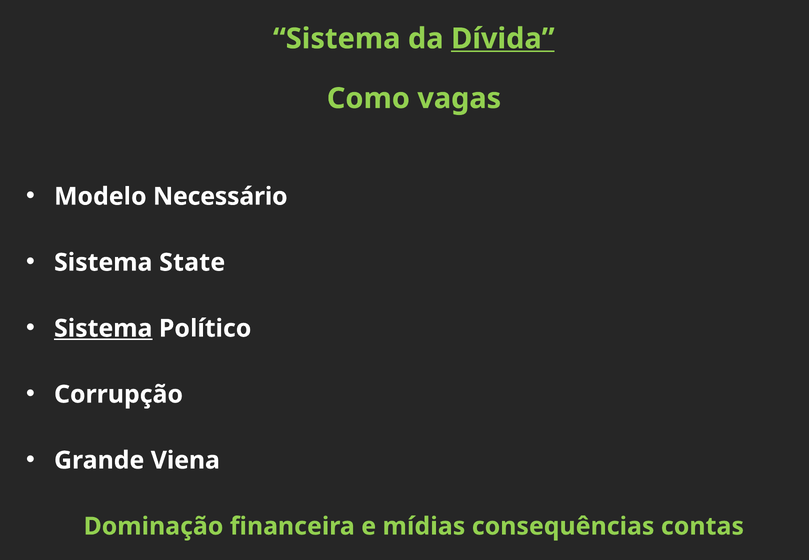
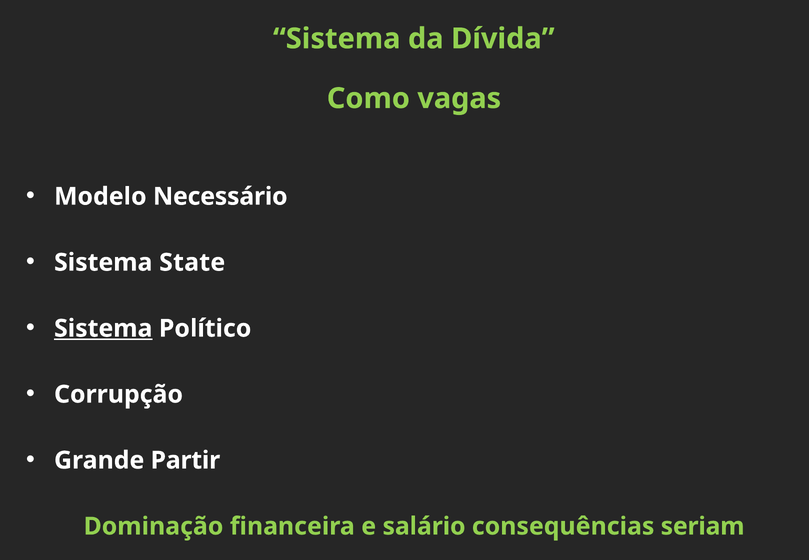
Dívida underline: present -> none (503, 39)
Viena: Viena -> Partir (185, 460)
mídias: mídias -> salário (424, 526)
contas: contas -> seriam (703, 526)
